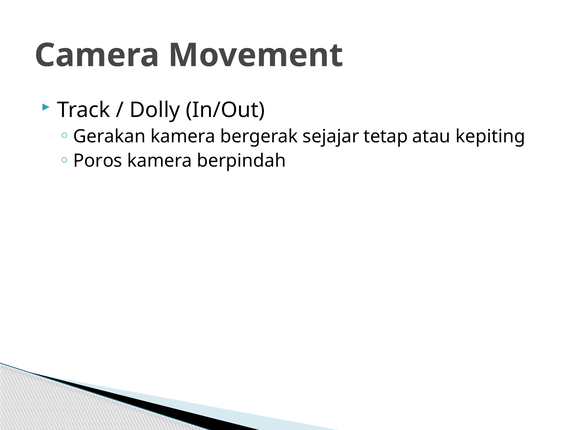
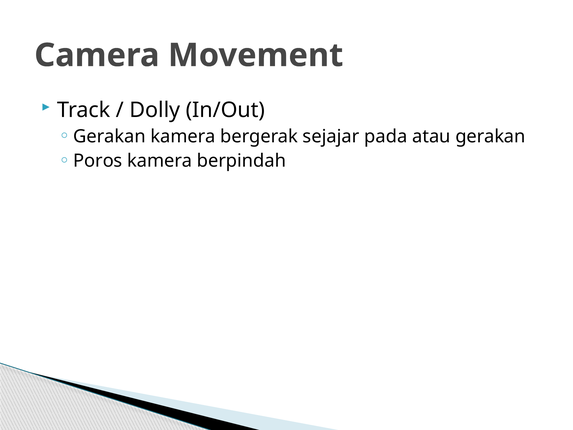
tetap: tetap -> pada (386, 136)
atau kepiting: kepiting -> gerakan (490, 136)
